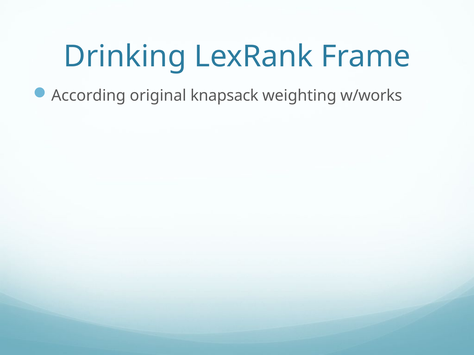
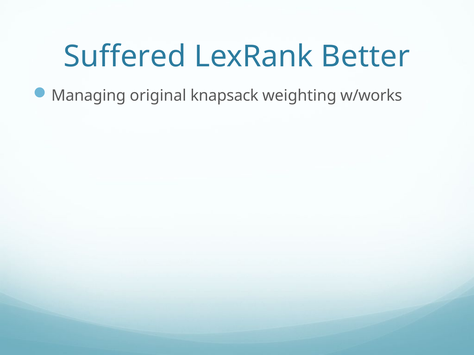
Drinking: Drinking -> Suffered (125, 56)
Frame: Frame -> Better (365, 56)
According: According -> Managing (89, 96)
